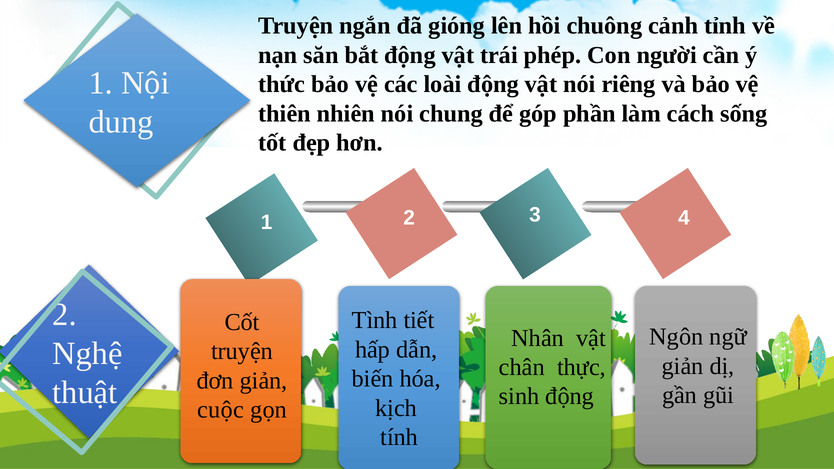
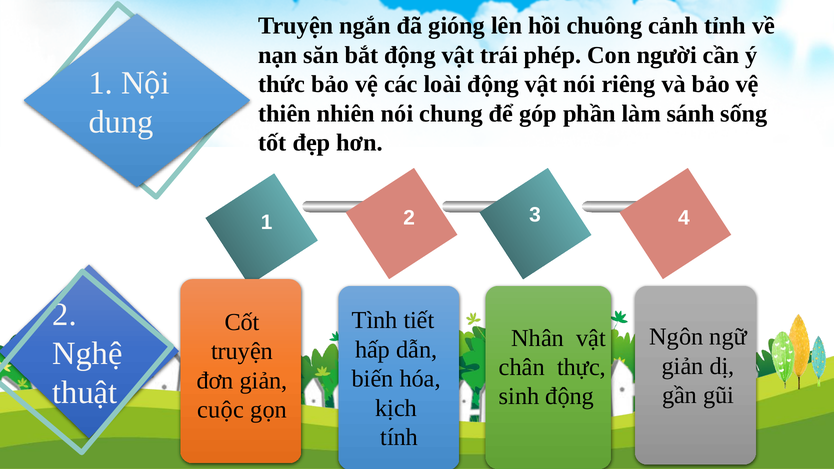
cách: cách -> sánh (691, 114)
